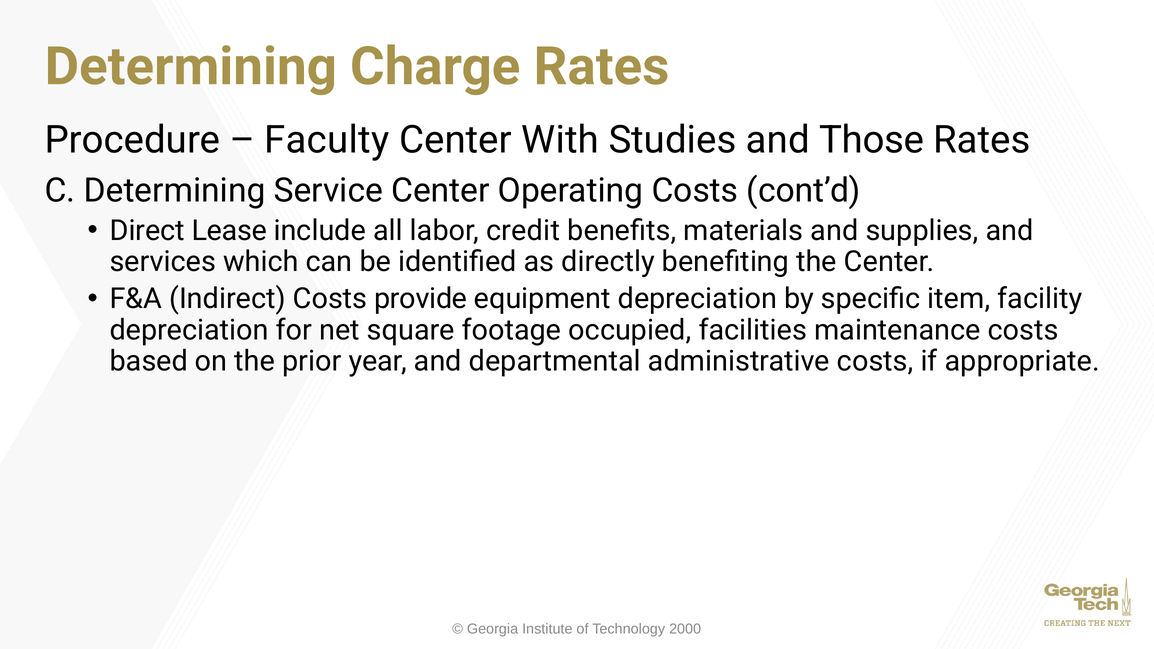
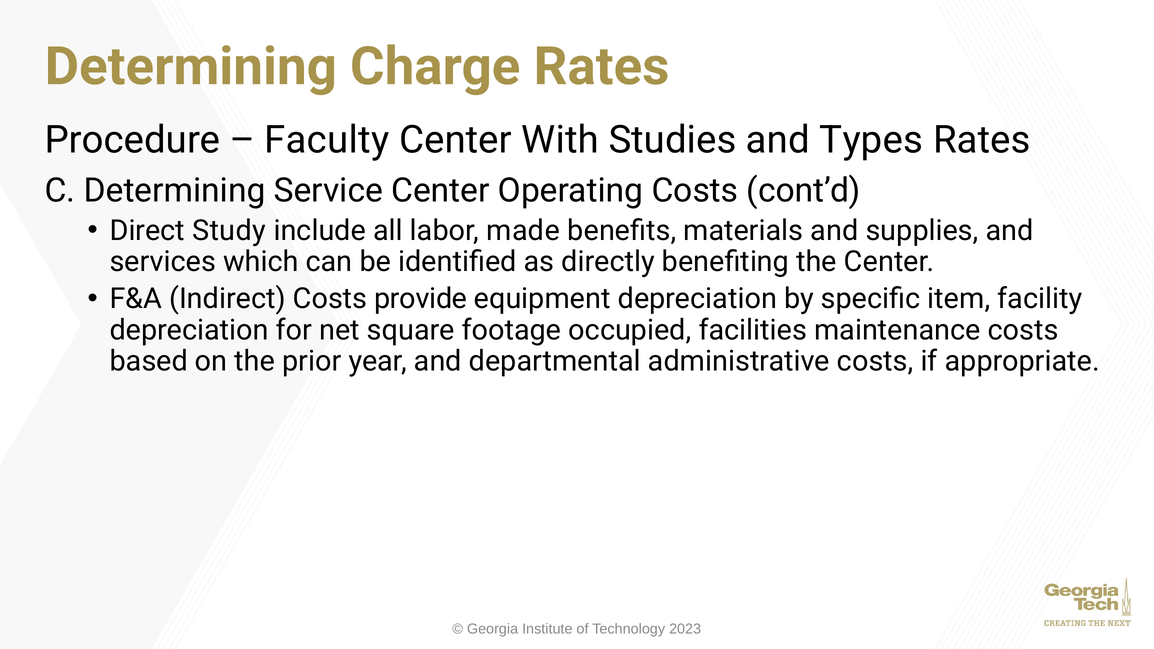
Those: Those -> Types (871, 140)
Lease: Lease -> Study (229, 231)
credit: credit -> made (523, 231)
2000: 2000 -> 2023 (685, 629)
